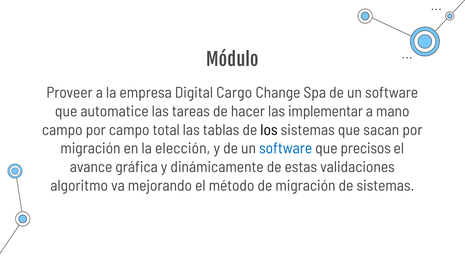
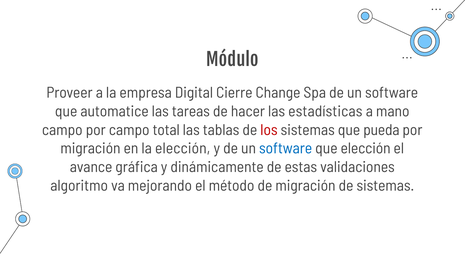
Cargo: Cargo -> Cierre (234, 93)
implementar: implementar -> estadísticas (325, 112)
los colour: black -> red (269, 130)
sacan: sacan -> pueda (381, 130)
que precisos: precisos -> elección (366, 149)
